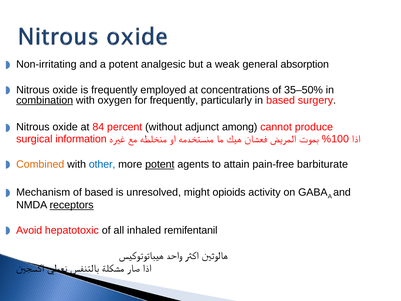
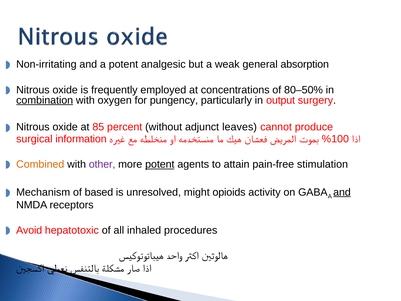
35–50%: 35–50% -> 80–50% (304, 90)
for frequently: frequently -> pungency (174, 100)
in based: based -> output (281, 100)
84: 84 -> 85 (98, 127)
among: among -> leaves (240, 127)
other colour: blue -> purple (102, 164)
barbiturate: barbiturate -> stimulation (323, 164)
and underline: none -> present (342, 192)
receptors underline: present -> none (72, 205)
remifentanil: remifentanil -> procedures (191, 230)
